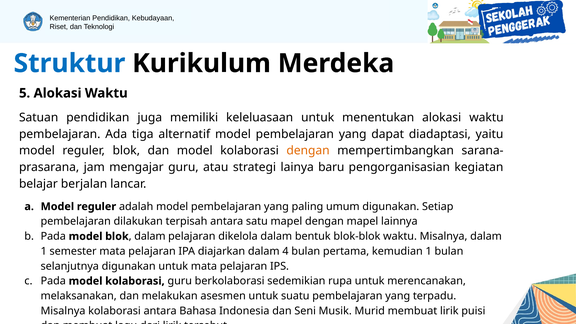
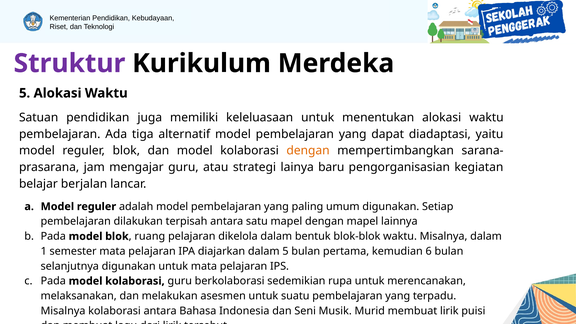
Struktur colour: blue -> purple (69, 63)
dalam: dalam -> ruang (150, 236)
dalam 4: 4 -> 5 (285, 251)
kemudian 1: 1 -> 6 (429, 251)
